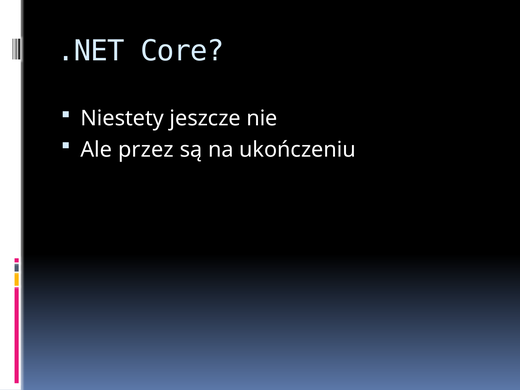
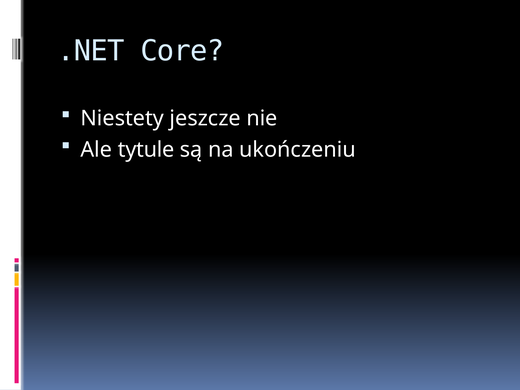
przez: przez -> tytule (146, 150)
